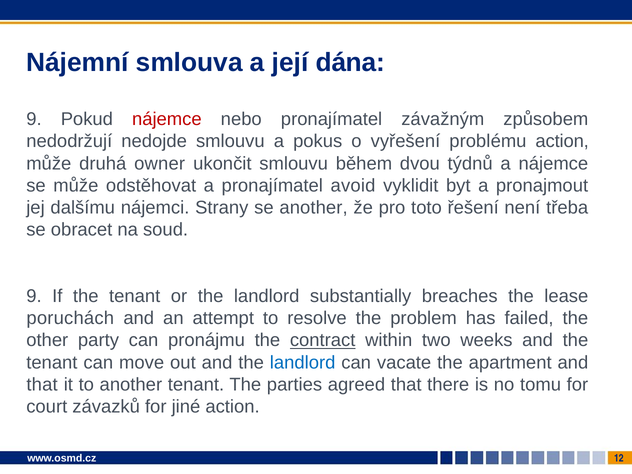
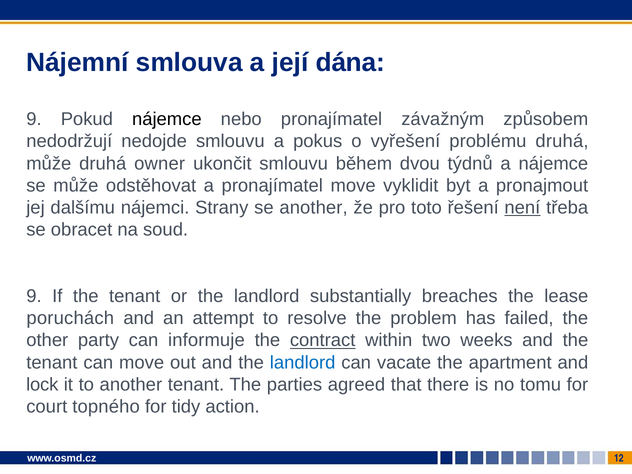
nájemce colour: red -> black (167, 119)
problému action: action -> druhá (562, 141)
pronajímatel avoid: avoid -> move (353, 186)
není underline: none -> present (522, 208)
pronájmu: pronájmu -> informuje (206, 340)
that: that -> lock (42, 385)
závazků: závazků -> topného (106, 407)
jiné: jiné -> tidy (186, 407)
